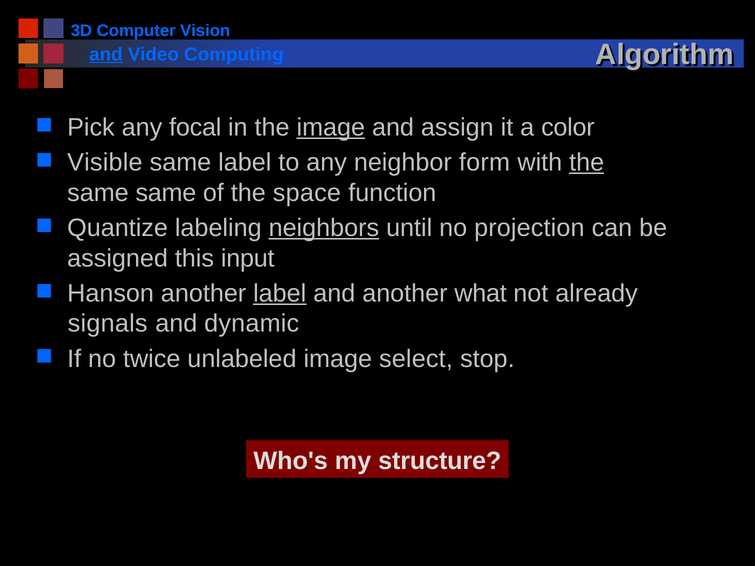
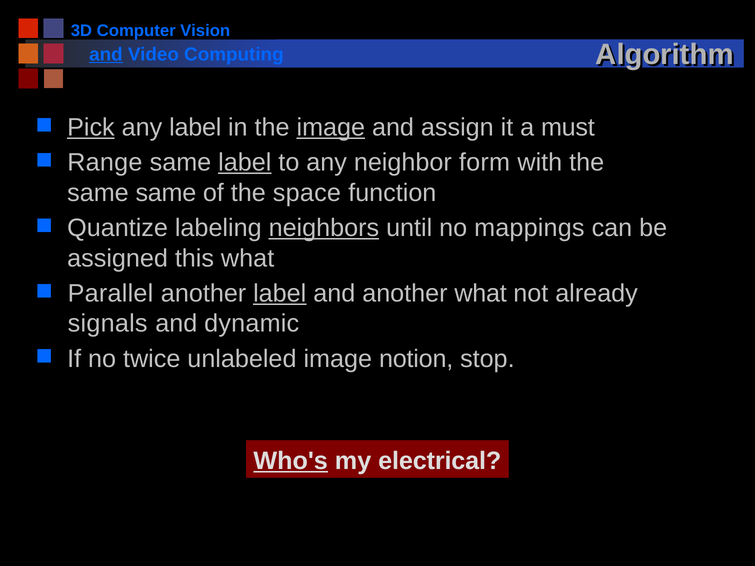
Pick underline: none -> present (91, 127)
any focal: focal -> label (195, 127)
color: color -> must (568, 127)
Visible: Visible -> Range (105, 163)
label underline: none -> present (245, 163)
the underline: present -> none (587, 163)
projection: projection -> mappings (529, 228)
this input: input -> what (248, 258)
Hanson: Hanson -> Parallel (110, 294)
select: select -> notion (416, 359)
Who's underline: none -> present (291, 461)
structure: structure -> electrical (440, 461)
